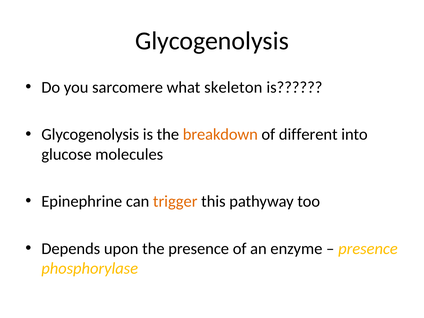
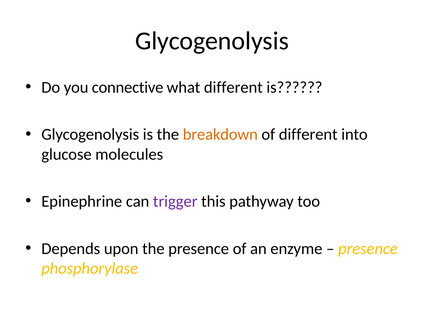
sarcomere: sarcomere -> connective (128, 87)
what skeleton: skeleton -> different (233, 87)
trigger colour: orange -> purple (175, 201)
